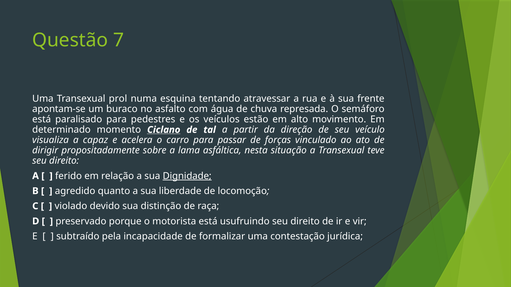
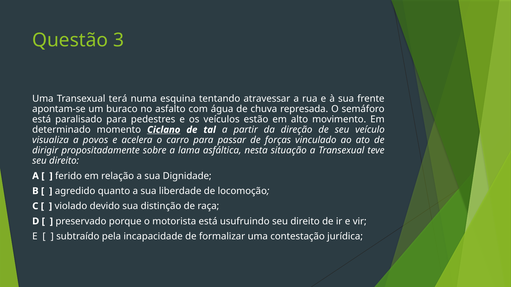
7: 7 -> 3 (119, 40)
prol: prol -> terá (118, 99)
capaz: capaz -> povos (96, 140)
Dignidade underline: present -> none (187, 176)
